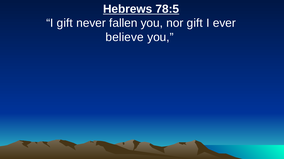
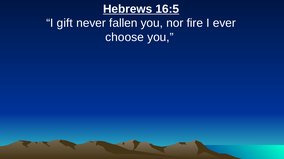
78:5: 78:5 -> 16:5 (167, 9)
nor gift: gift -> fire (195, 23)
believe: believe -> choose (125, 37)
